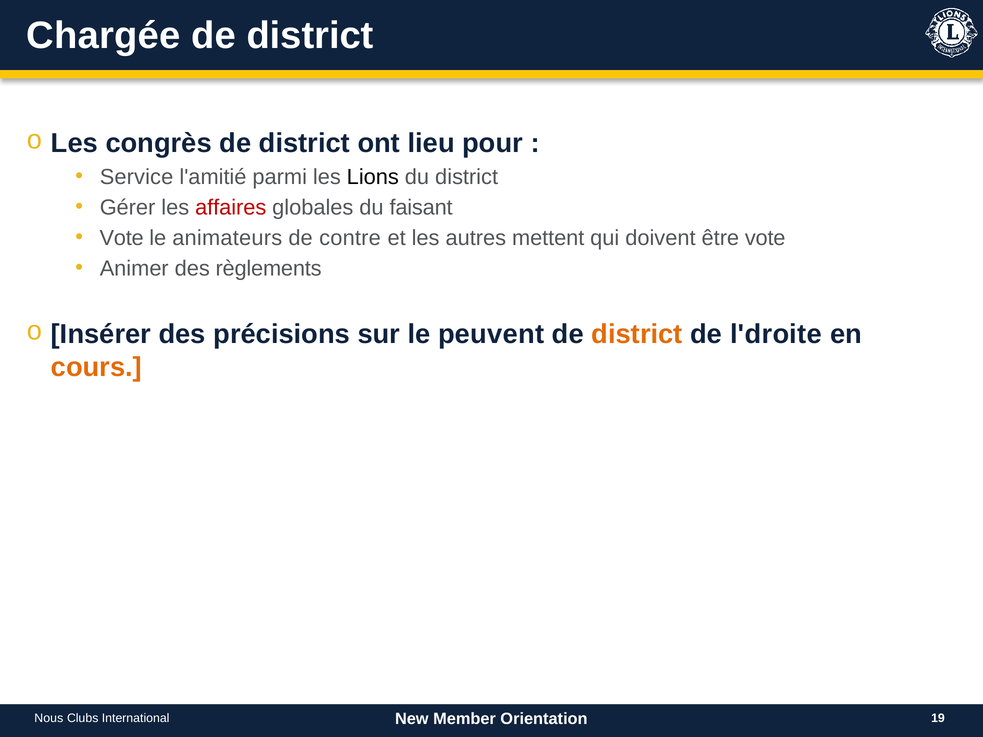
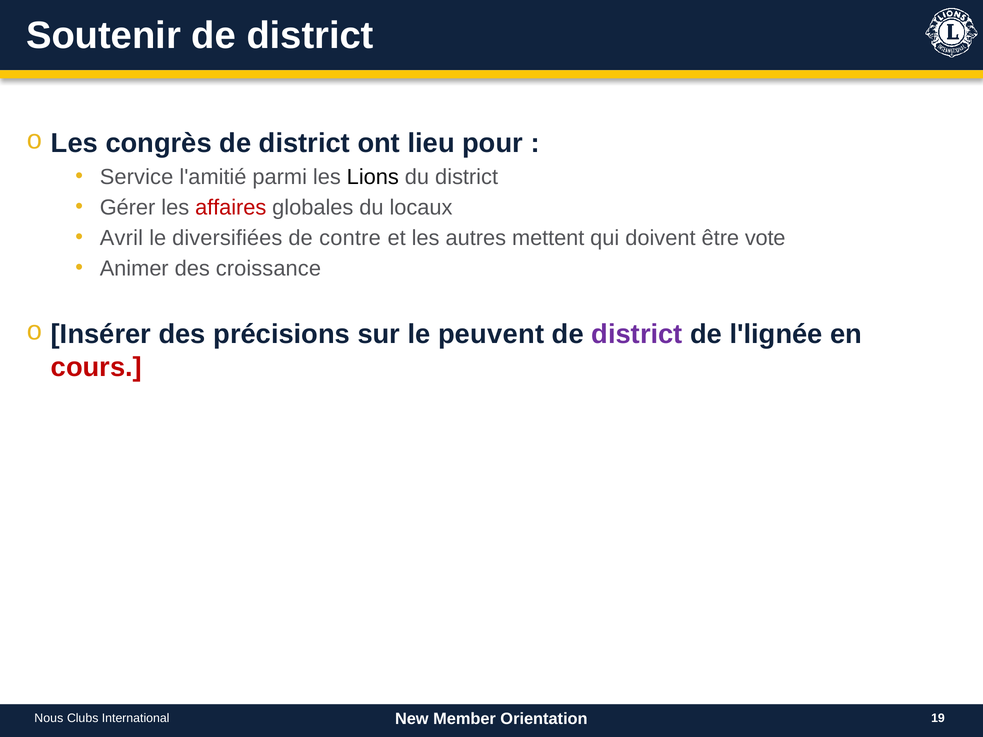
Chargée: Chargée -> Soutenir (104, 35)
faisant: faisant -> locaux (421, 207)
Vote: Vote -> Avril (121, 238)
animateurs: animateurs -> diversifiées (227, 238)
règlements: règlements -> croissance (268, 269)
district colour: orange -> purple (637, 335)
l'droite: l'droite -> l'lignée (776, 335)
cours colour: orange -> red (96, 367)
